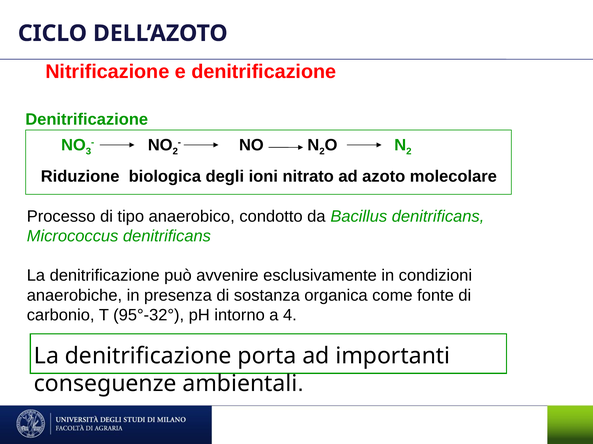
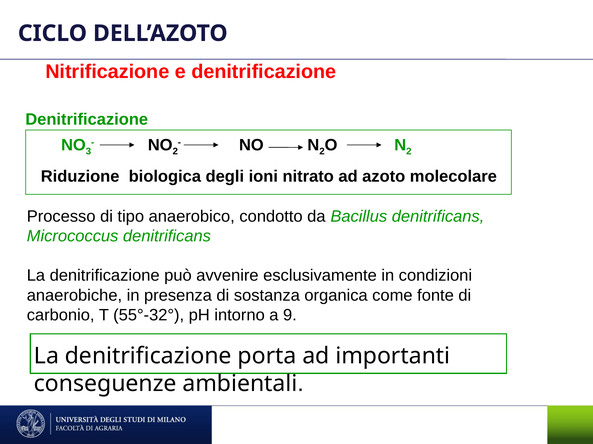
95°-32°: 95°-32° -> 55°-32° (149, 316)
4: 4 -> 9 (290, 316)
